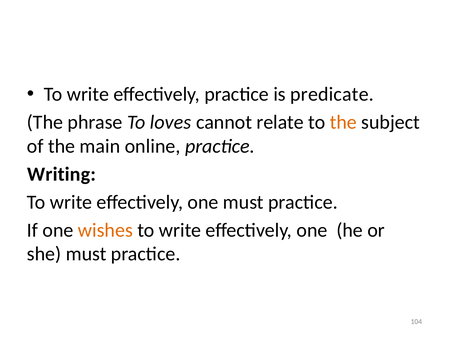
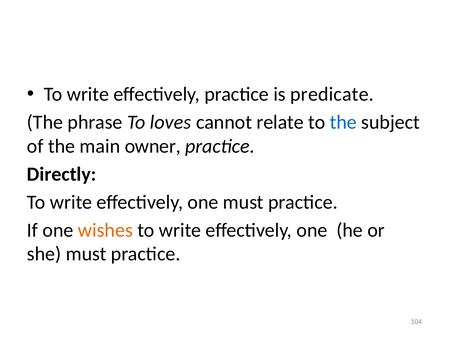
the colour: orange -> blue (343, 122)
online: online -> owner (153, 146)
Writing: Writing -> Directly (62, 174)
